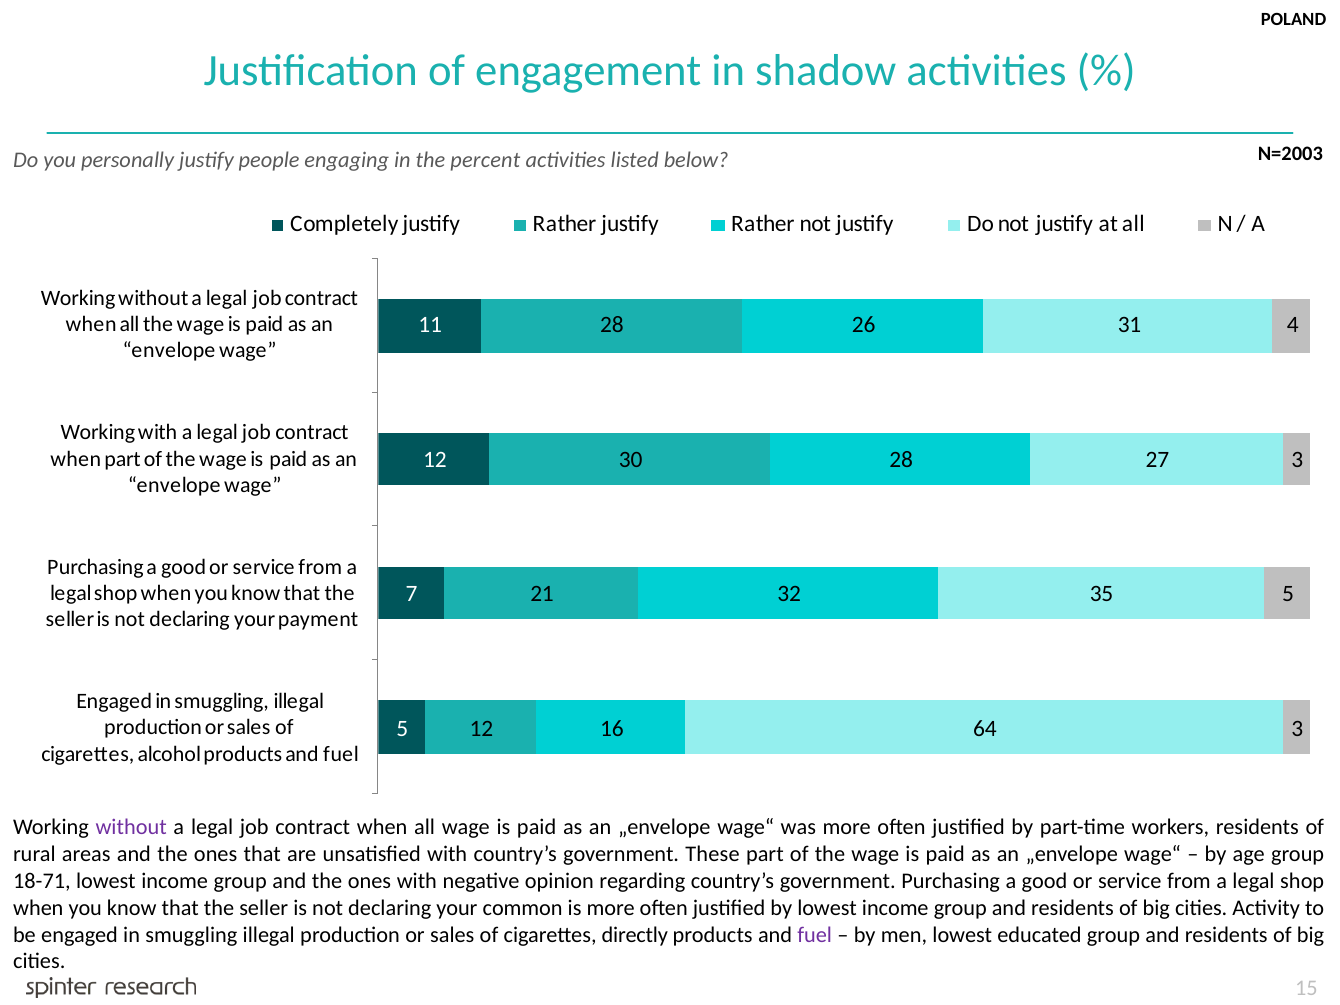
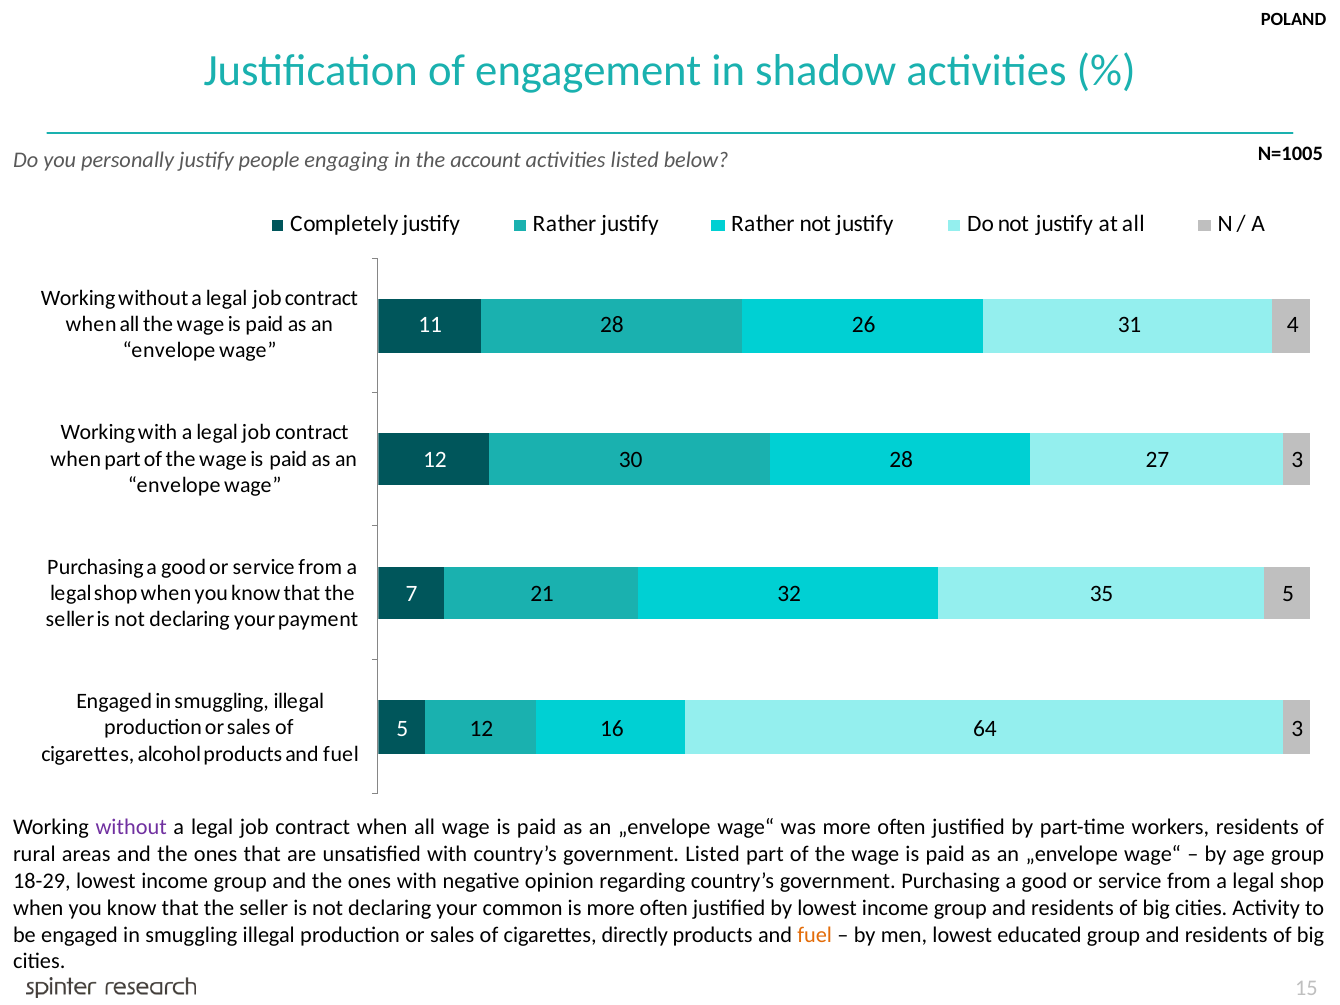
percent: percent -> account (486, 160)
N=2003: N=2003 -> N=1005 (1290, 153)
government These: These -> Listed (713, 854)
18-71: 18-71 -> 18-29 (42, 881)
fuel colour: purple -> orange (815, 935)
